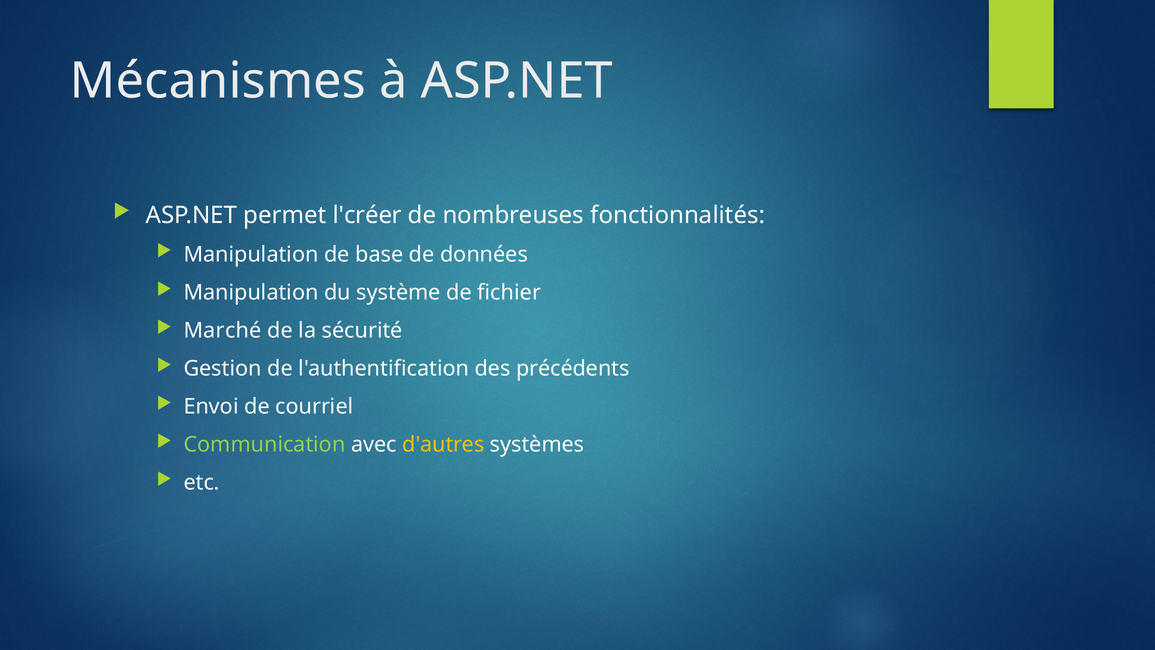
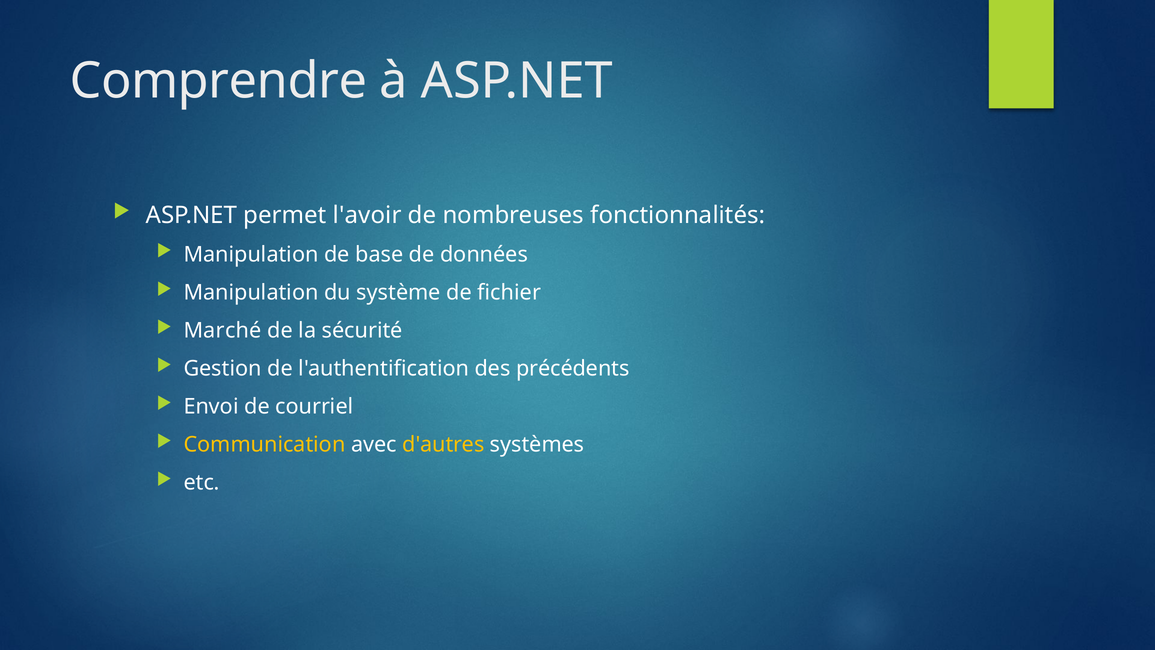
Mécanismes: Mécanismes -> Comprendre (218, 81)
l'créer: l'créer -> l'avoir (367, 215)
Communication colour: light green -> yellow (265, 444)
